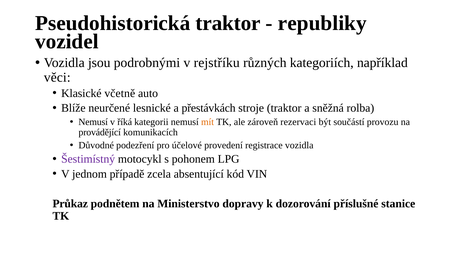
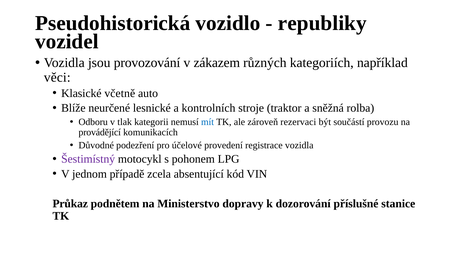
Pseudohistorická traktor: traktor -> vozidlo (228, 23)
podrobnými: podrobnými -> provozování (147, 63)
rejstříku: rejstříku -> zákazem (217, 63)
přestávkách: přestávkách -> kontrolních (208, 108)
Nemusí: Nemusí -> Odboru (93, 122)
říká: říká -> tlak (125, 122)
mít colour: orange -> blue (208, 122)
